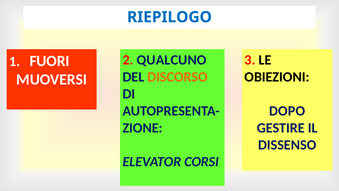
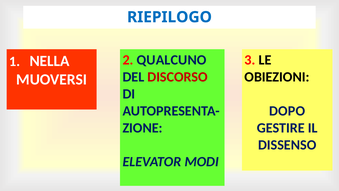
FUORI: FUORI -> NELLA (49, 61)
DISCORSO colour: orange -> red (178, 77)
CORSI: CORSI -> MODI (202, 162)
